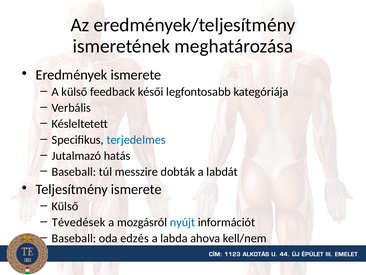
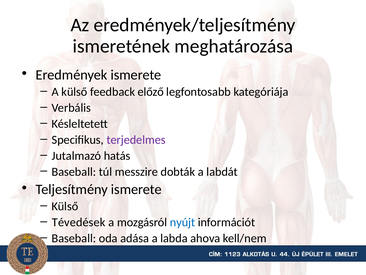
késői: késői -> előző (151, 92)
terjedelmes colour: blue -> purple (136, 140)
edzés: edzés -> adása (135, 238)
